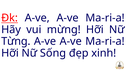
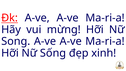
Từng: Từng -> Song (16, 41)
